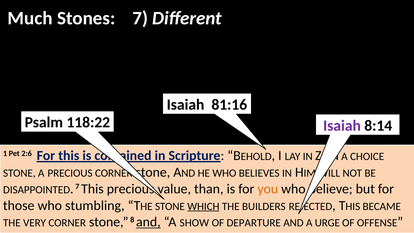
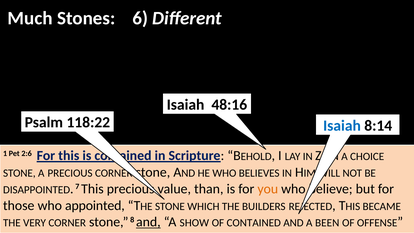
Stones 7: 7 -> 6 (140, 18)
81:16: 81:16 -> 48:16 (229, 105)
Isaiah colour: purple -> blue (342, 126)
stumbling: stumbling -> appointed (95, 205)
WHICH underline: present -> none (203, 206)
OF DEPARTURE: DEPARTURE -> CONTAINED (254, 223)
URGE: URGE -> BEEN (327, 223)
